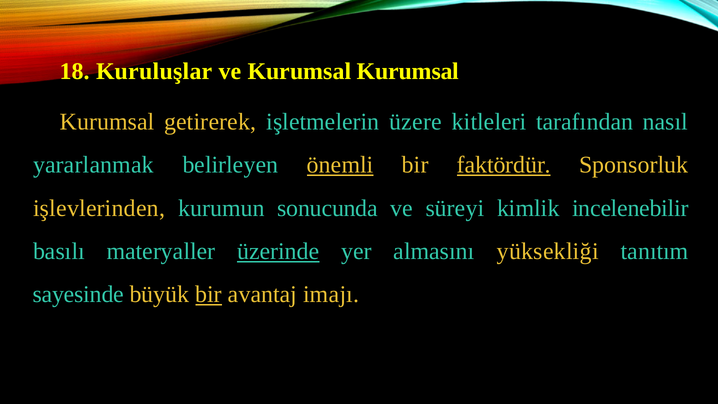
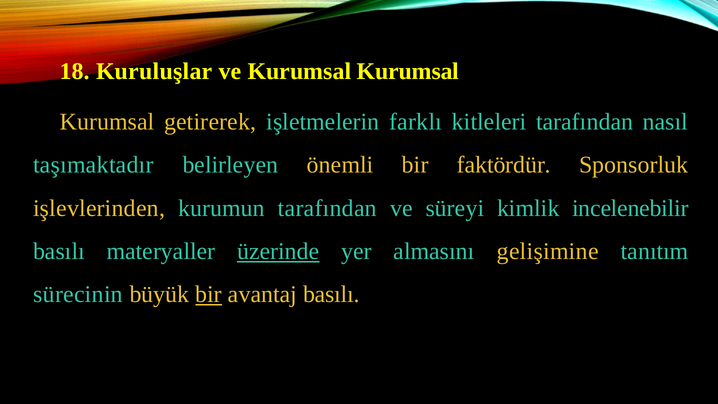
üzere: üzere -> farklı (416, 122)
yararlanmak: yararlanmak -> taşımaktadır (93, 165)
önemli underline: present -> none (340, 165)
faktördür underline: present -> none (504, 165)
kurumun sonucunda: sonucunda -> tarafından (327, 208)
yüksekliği: yüksekliği -> gelişimine (548, 251)
sayesinde: sayesinde -> sürecinin (78, 294)
avantaj imajı: imajı -> basılı (331, 294)
